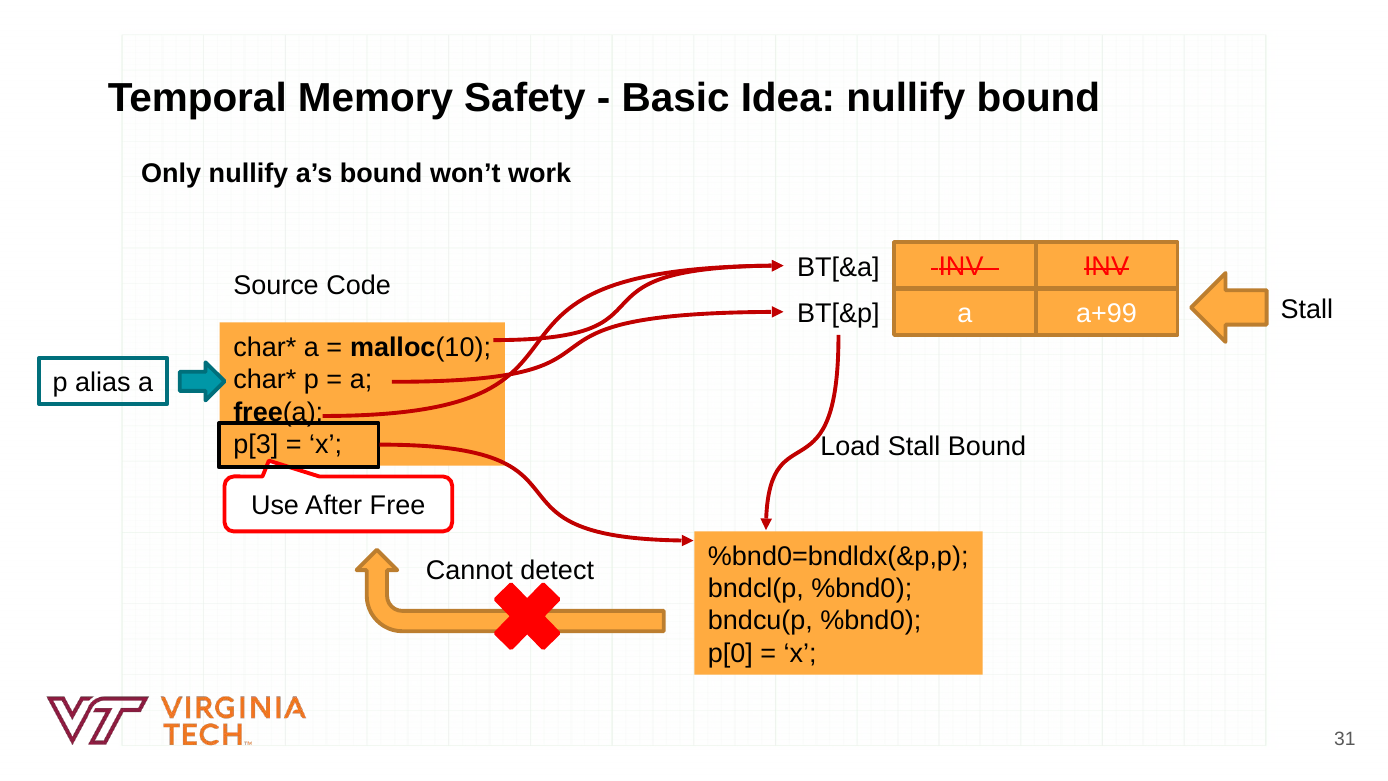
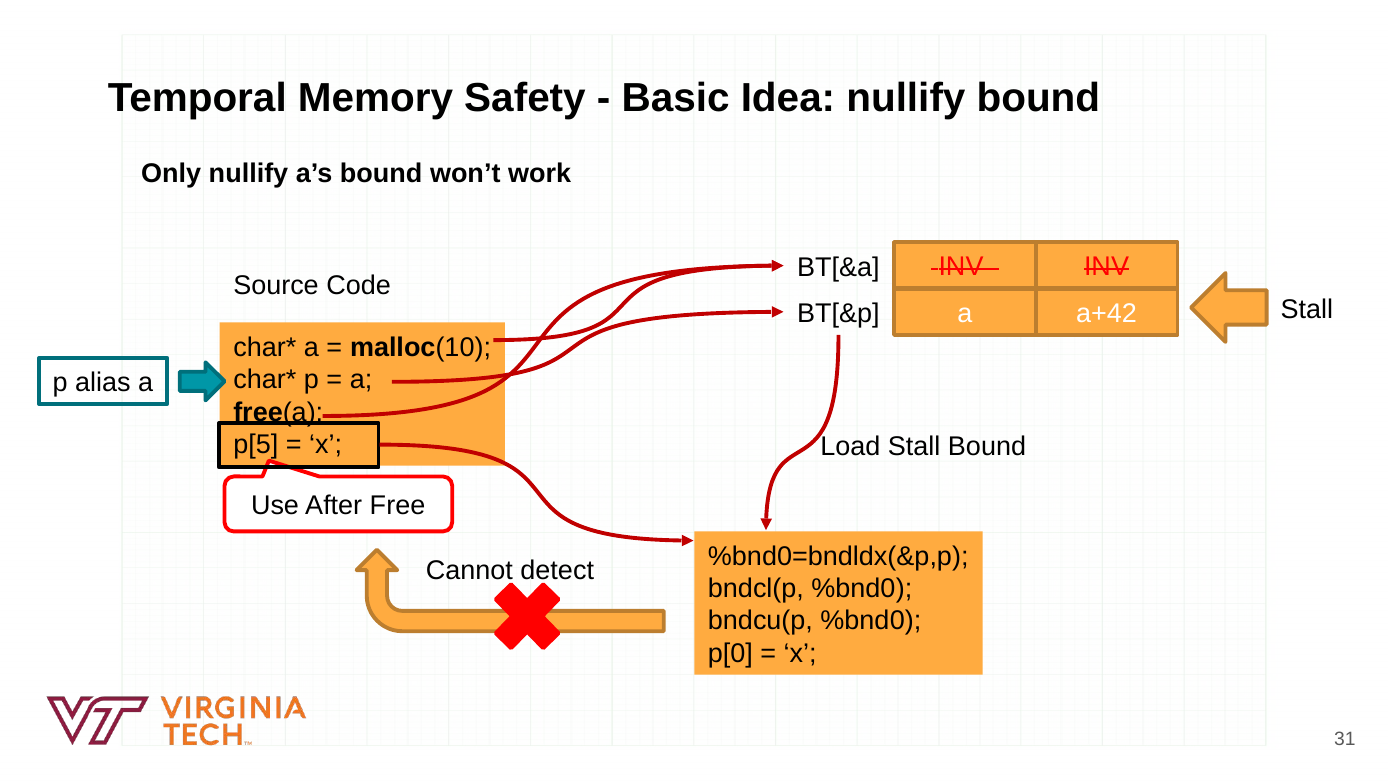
a+99: a+99 -> a+42 (1107, 314)
p[3: p[3 -> p[5 (256, 444)
